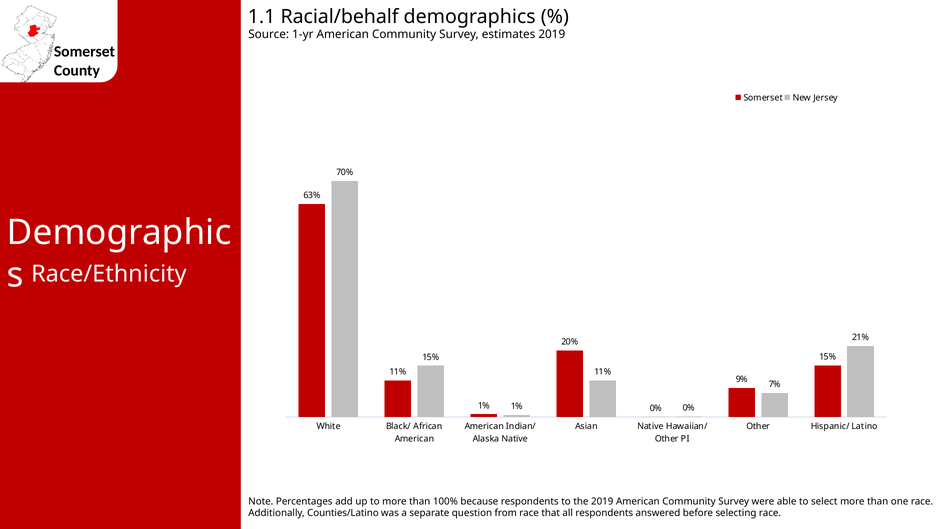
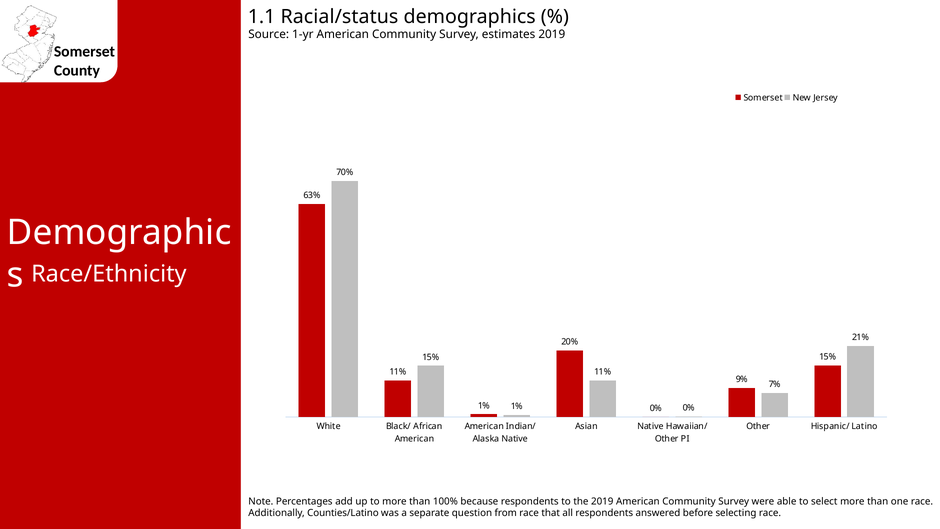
Racial/behalf: Racial/behalf -> Racial/status (339, 17)
